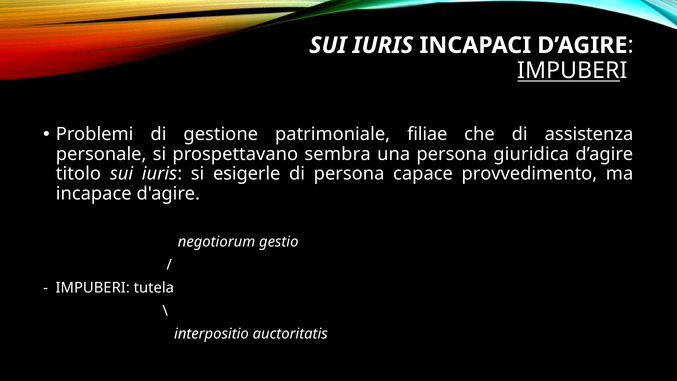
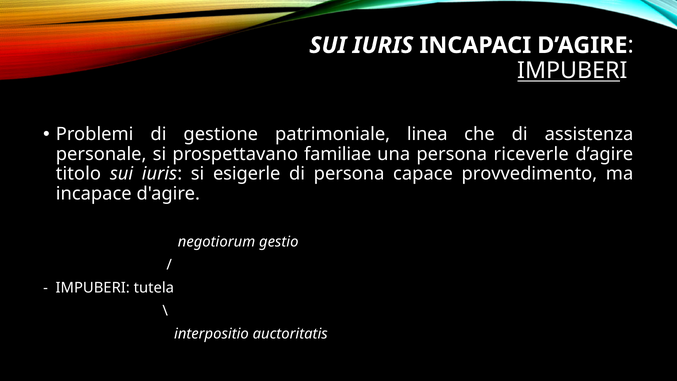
filiae: filiae -> linea (427, 134)
sembra: sembra -> familiae (338, 154)
giuridica: giuridica -> riceverle (531, 154)
